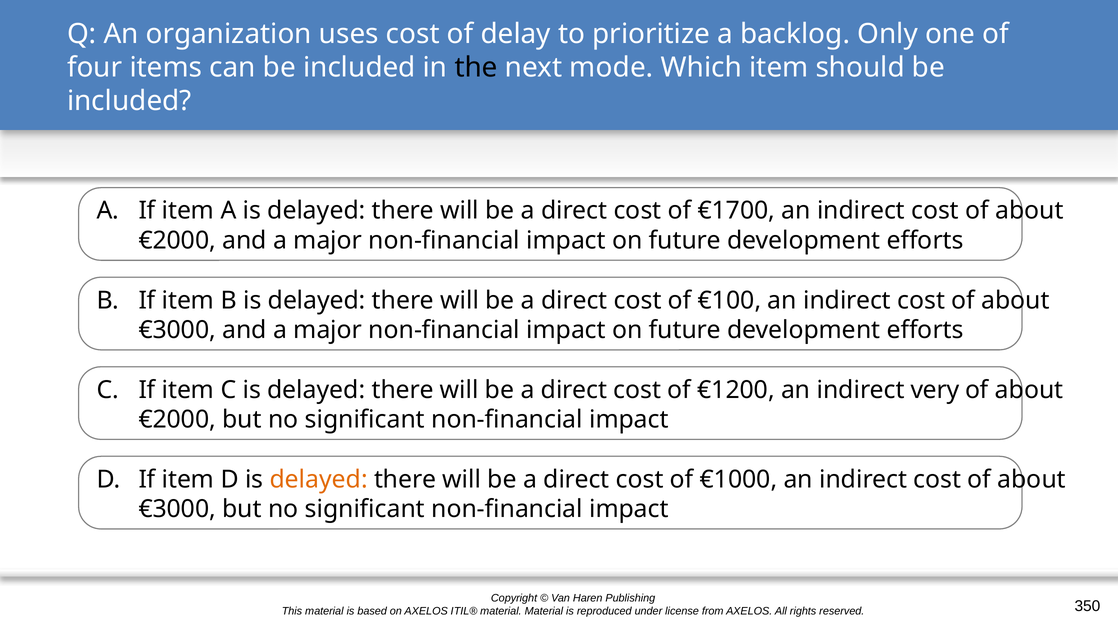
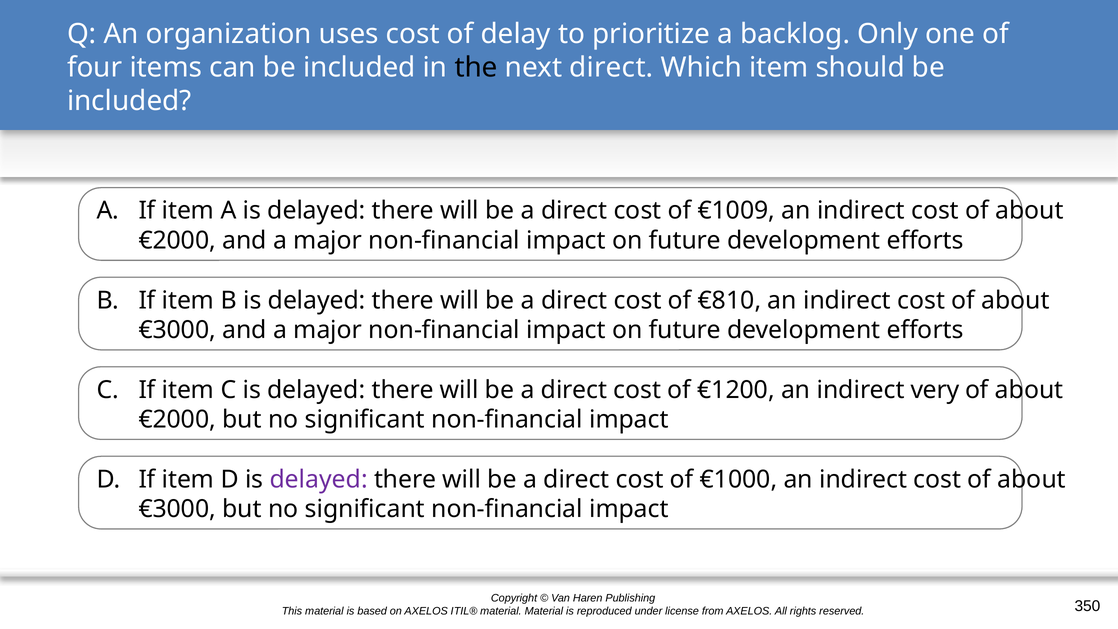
next mode: mode -> direct (611, 67)
€1700: €1700 -> €1009 (736, 211)
€100: €100 -> €810 (729, 300)
delayed colour: orange -> purple (319, 479)
